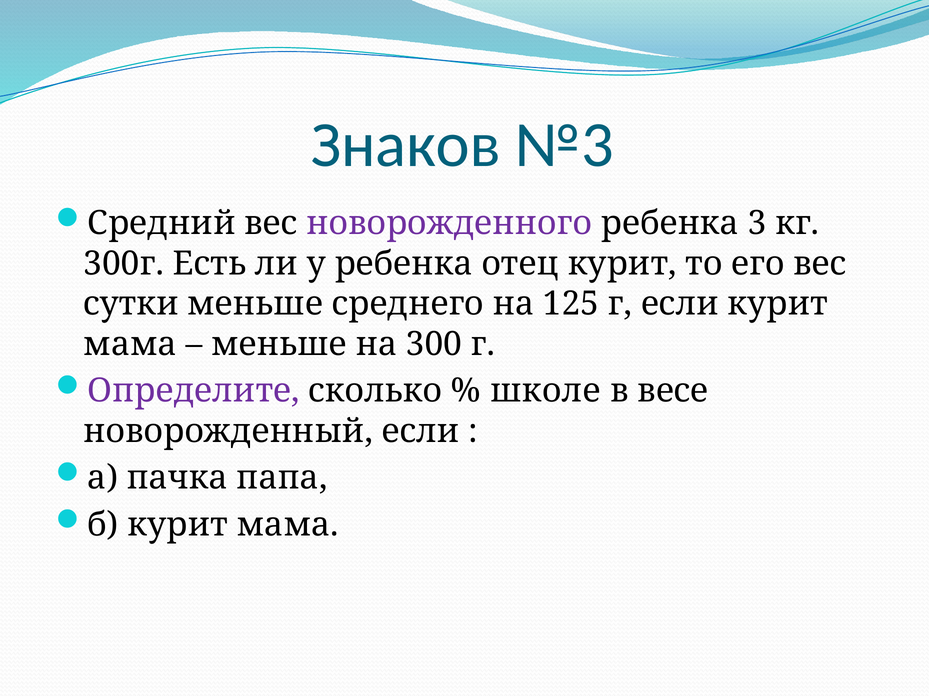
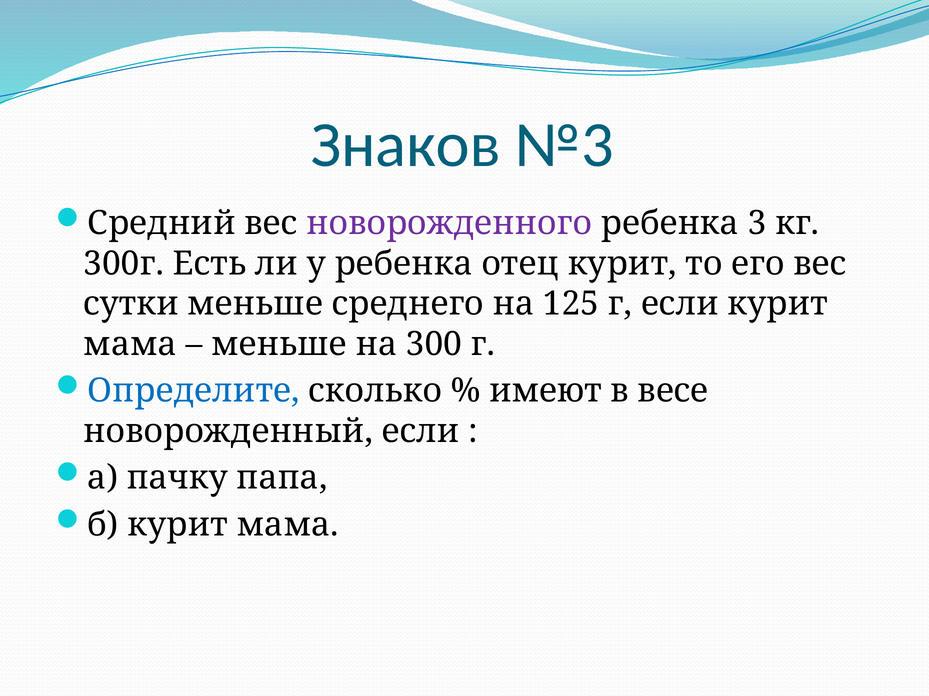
Определите colour: purple -> blue (194, 391)
школе: школе -> имеют (546, 391)
пачка: пачка -> пачку (177, 478)
